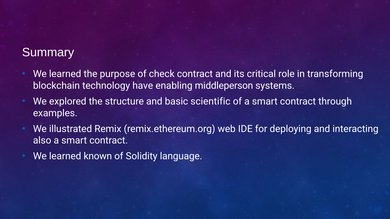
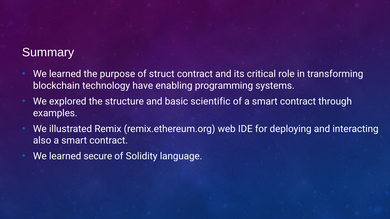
check: check -> struct (162, 74)
middleperson: middleperson -> programming (224, 86)
known: known -> secure (98, 157)
